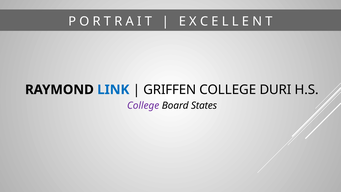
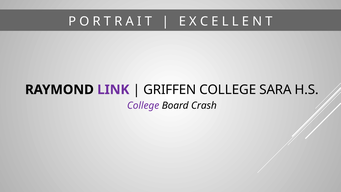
LINK colour: blue -> purple (113, 90)
DURI: DURI -> SARA (275, 90)
States: States -> Crash (204, 105)
